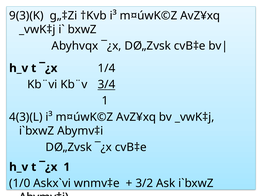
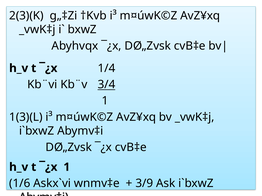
9(3)(K: 9(3)(K -> 2(3)(K (26, 16)
4(3)(L: 4(3)(L -> 1(3)(L (26, 117)
1/0: 1/0 -> 1/6 (20, 184)
3/2: 3/2 -> 3/9 (144, 184)
